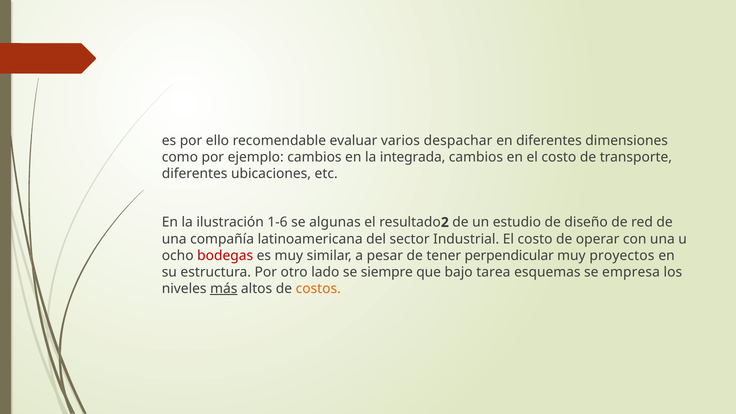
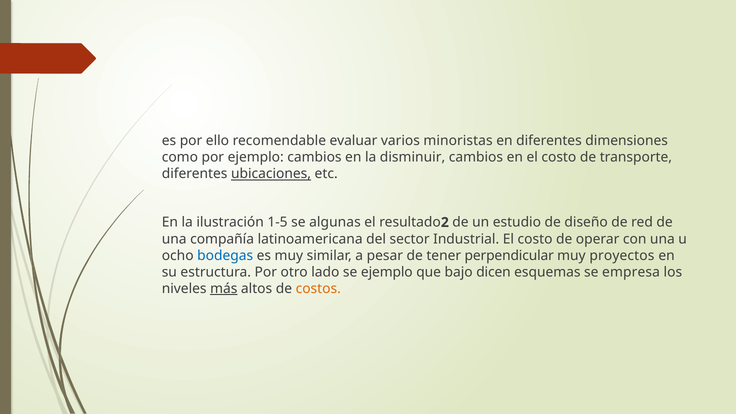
despachar: despachar -> minoristas (458, 141)
integrada: integrada -> disminuir (413, 157)
ubicaciones underline: none -> present (271, 174)
1-6: 1-6 -> 1-5 (278, 222)
bodegas colour: red -> blue (225, 256)
se siempre: siempre -> ejemplo (387, 272)
tarea: tarea -> dicen (493, 272)
